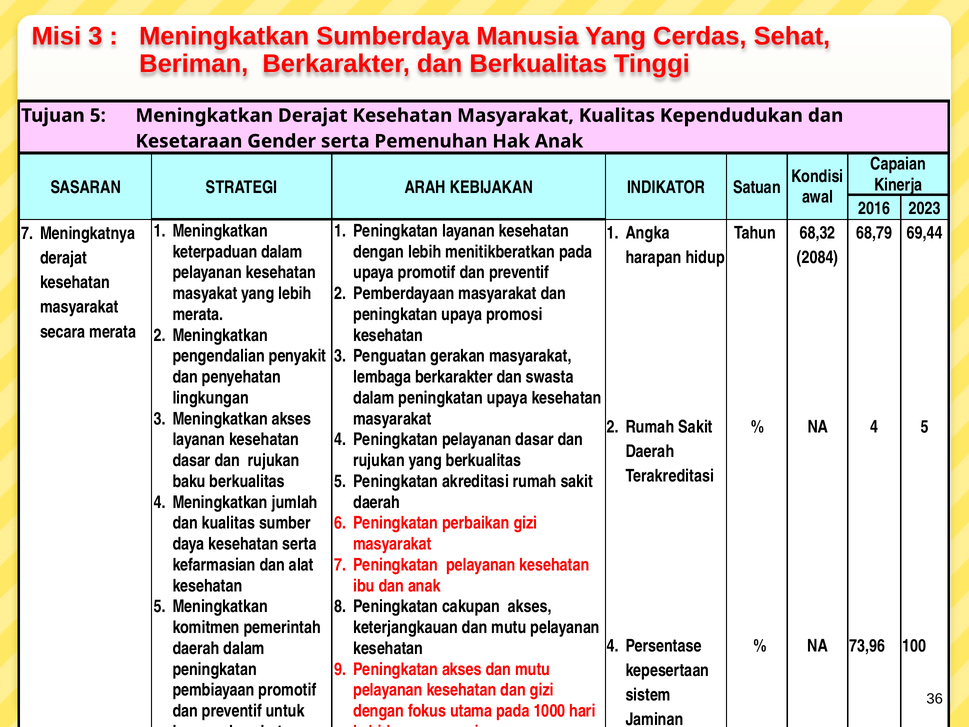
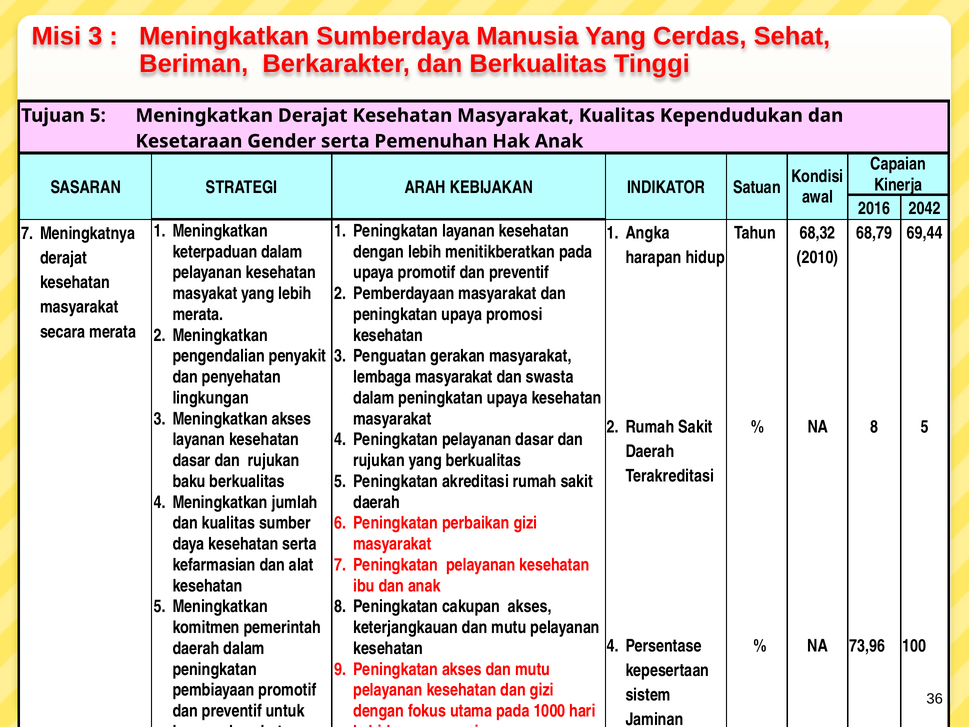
2023: 2023 -> 2042 (925, 208)
2084: 2084 -> 2010 (818, 257)
lembaga berkarakter: berkarakter -> masyarakat (454, 377)
NA 4: 4 -> 8 (874, 427)
